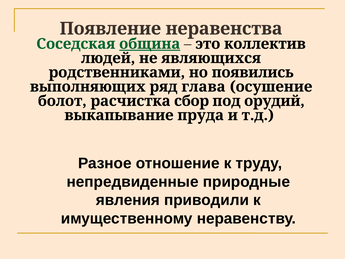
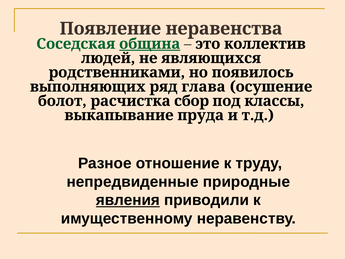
появились: появились -> появилось (253, 72)
орудий: орудий -> классы (274, 101)
явления underline: none -> present (128, 200)
